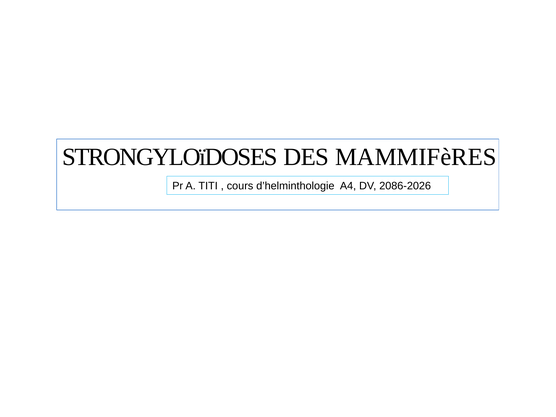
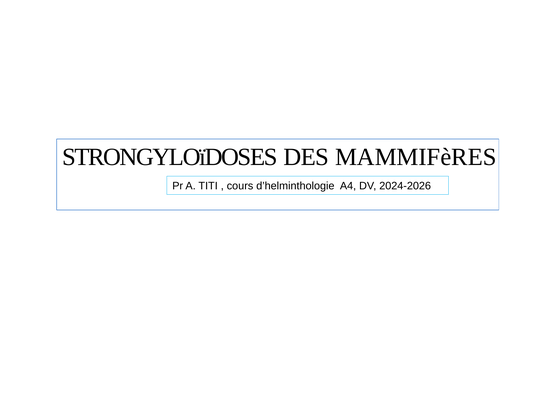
2086-2026: 2086-2026 -> 2024-2026 (405, 186)
